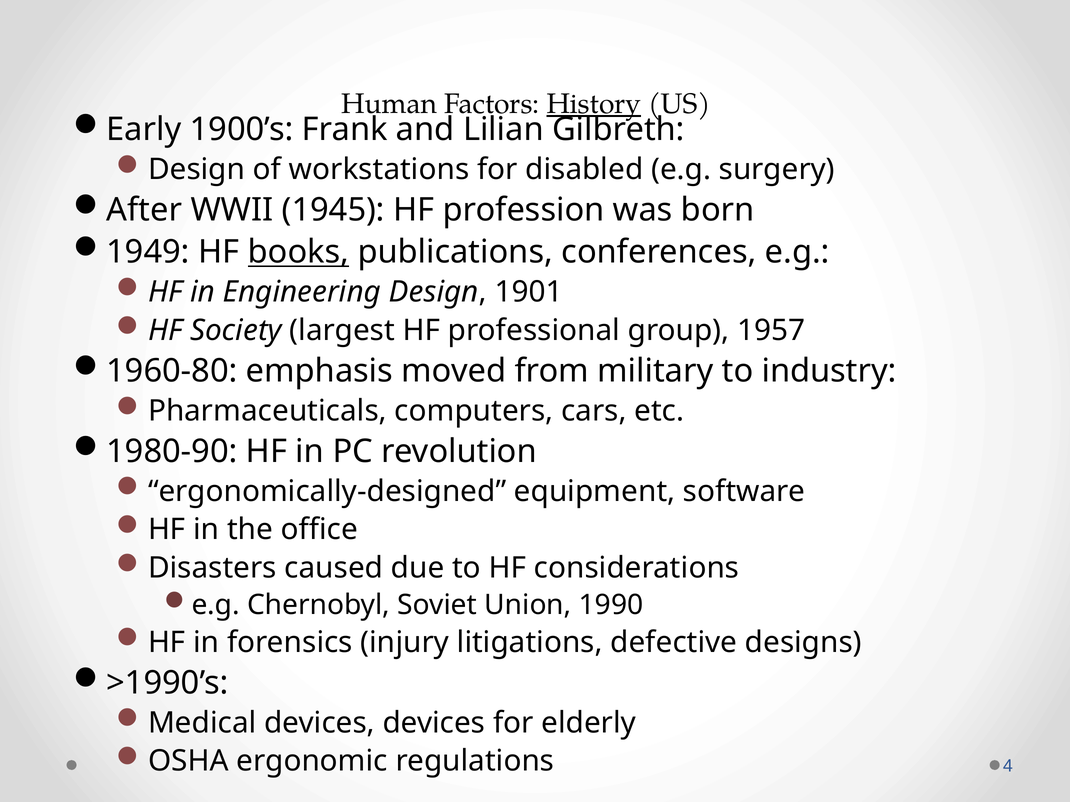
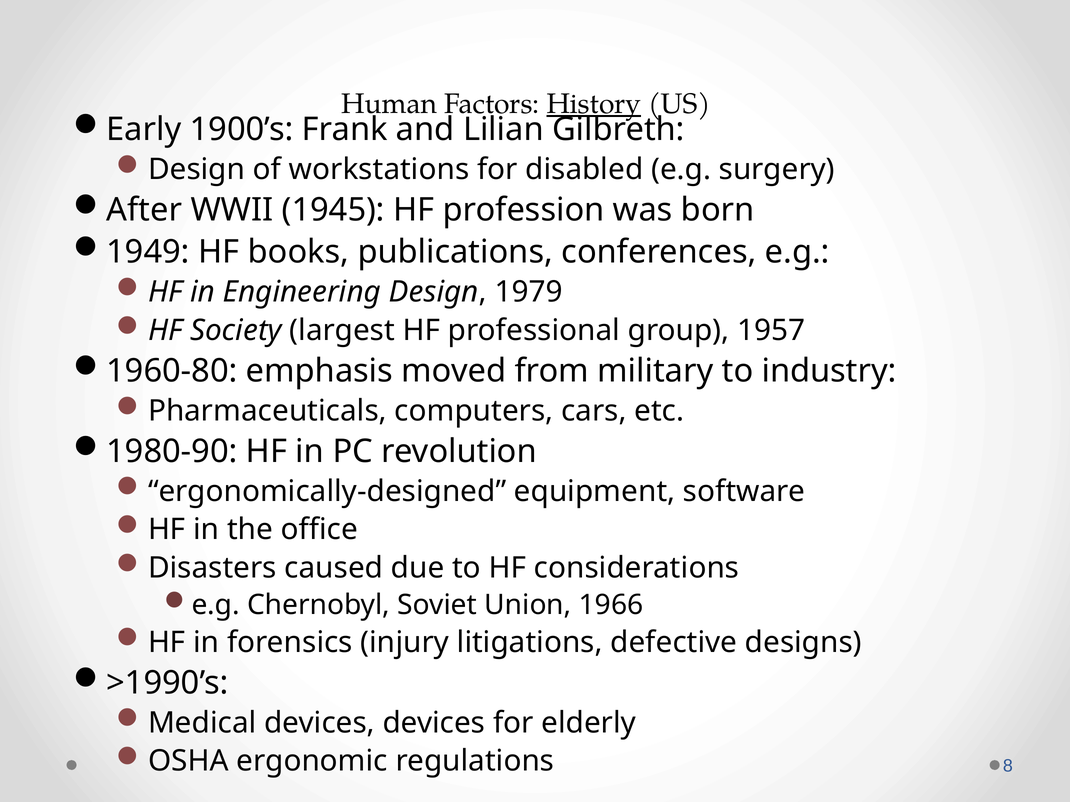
books underline: present -> none (298, 252)
1901: 1901 -> 1979 (529, 292)
1990: 1990 -> 1966 (611, 605)
4: 4 -> 8 (1008, 766)
